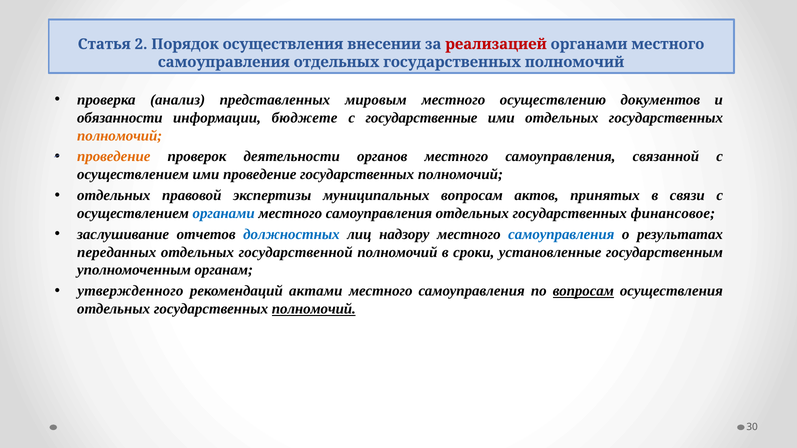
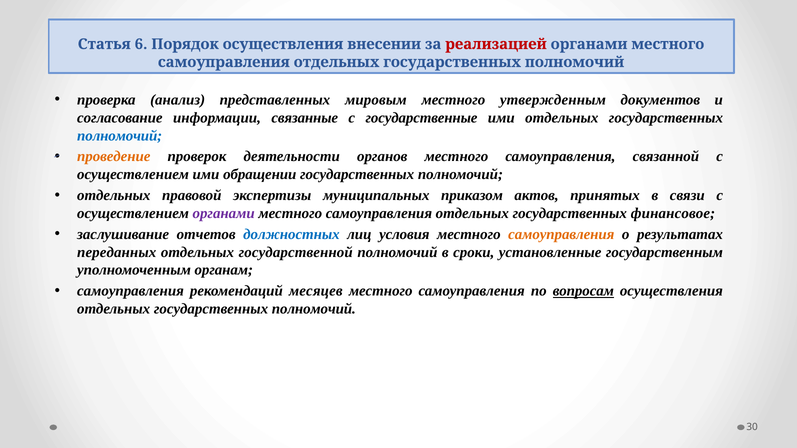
2: 2 -> 6 (141, 44)
осуществлению: осуществлению -> утвержденным (553, 100)
обязанности: обязанности -> согласование (120, 118)
бюджете: бюджете -> связанные (305, 118)
полномочий colour: orange -> blue (120, 136)
ими проведение: проведение -> обращении (260, 175)
муниципальных вопросам: вопросам -> приказом (472, 196)
органами colour: blue -> purple (224, 213)
надзору: надзору -> условия (404, 234)
самоуправления colour: blue -> orange (561, 234)
утвержденного: утвержденного -> самоуправления (131, 291)
актами: актами -> месяцев (316, 291)
полномочий underline: present -> none (314, 309)
